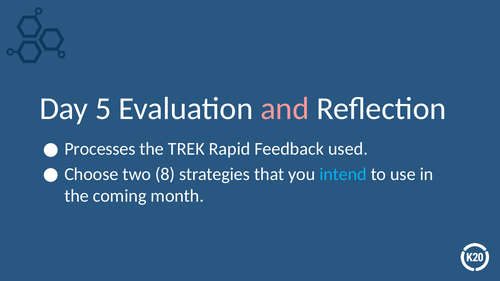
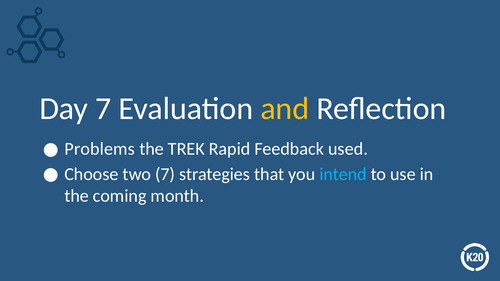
Day 5: 5 -> 7 (103, 109)
and colour: pink -> yellow (285, 109)
Processes: Processes -> Problems (100, 149)
two 8: 8 -> 7 (165, 174)
